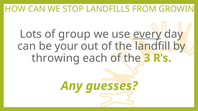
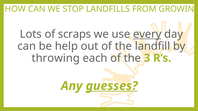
group: group -> scraps (75, 34)
your: your -> help (66, 46)
guesses underline: none -> present (112, 86)
